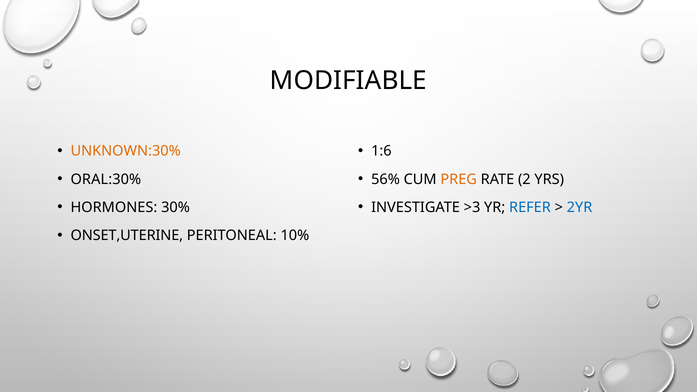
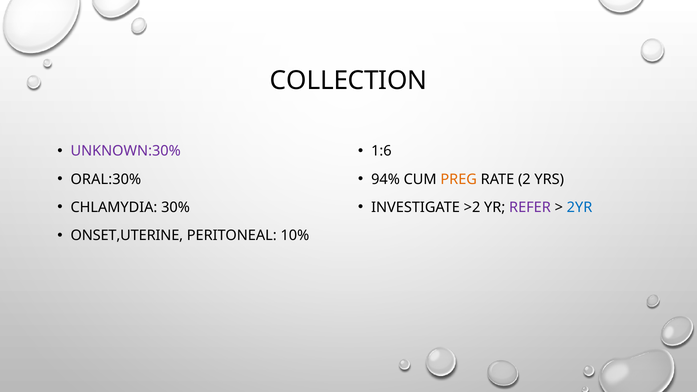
MODIFIABLE: MODIFIABLE -> COLLECTION (349, 81)
UNKNOWN:30% colour: orange -> purple (126, 151)
56%: 56% -> 94% (386, 179)
HORMONES: HORMONES -> CHLAMYDIA (114, 207)
>3: >3 -> >2 (472, 207)
REFER colour: blue -> purple (530, 207)
